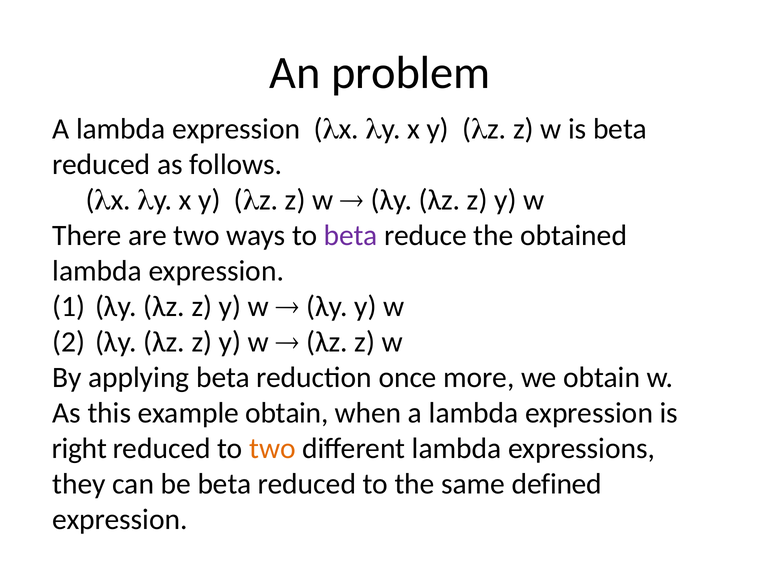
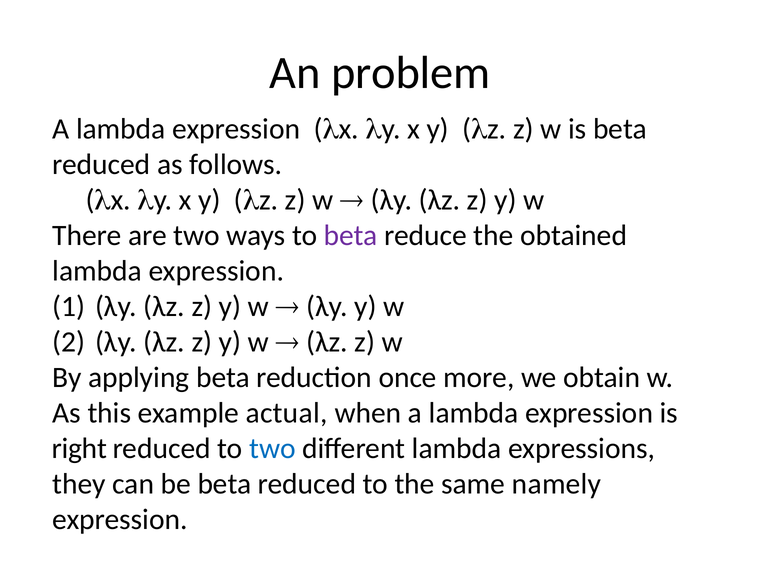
example obtain: obtain -> actual (287, 413)
two colour: orange -> blue (272, 448)
defined: defined -> namely (557, 484)
